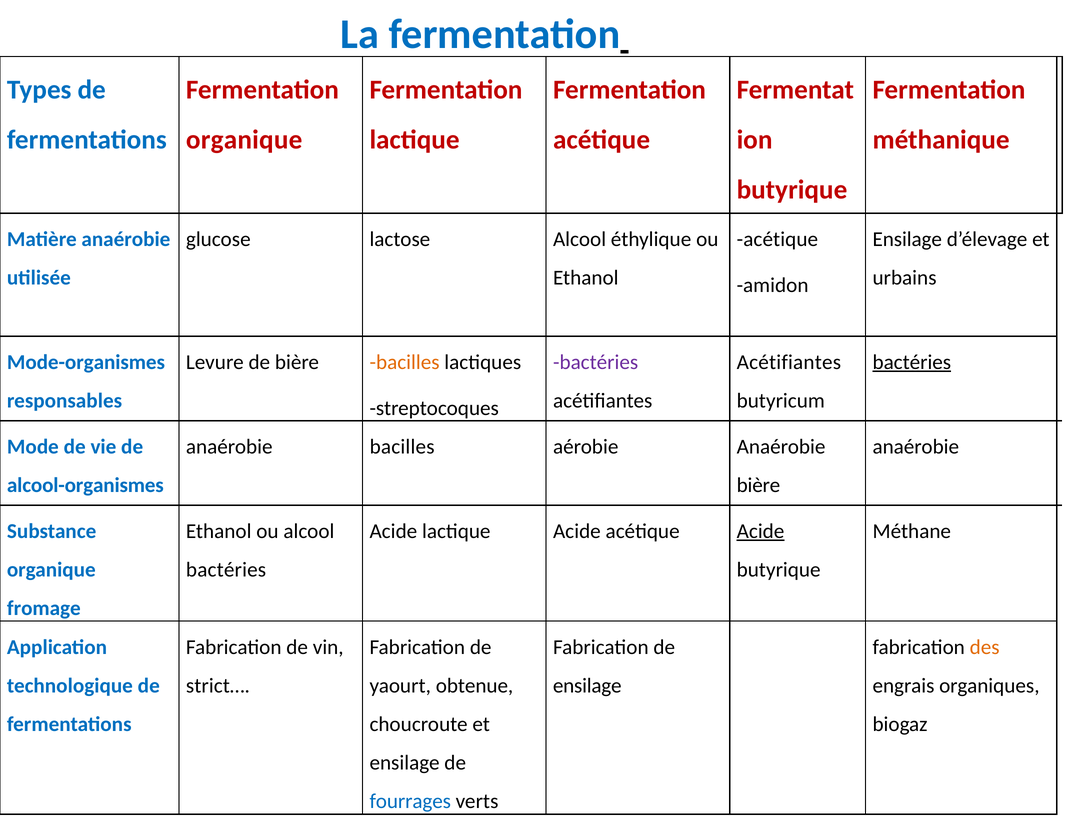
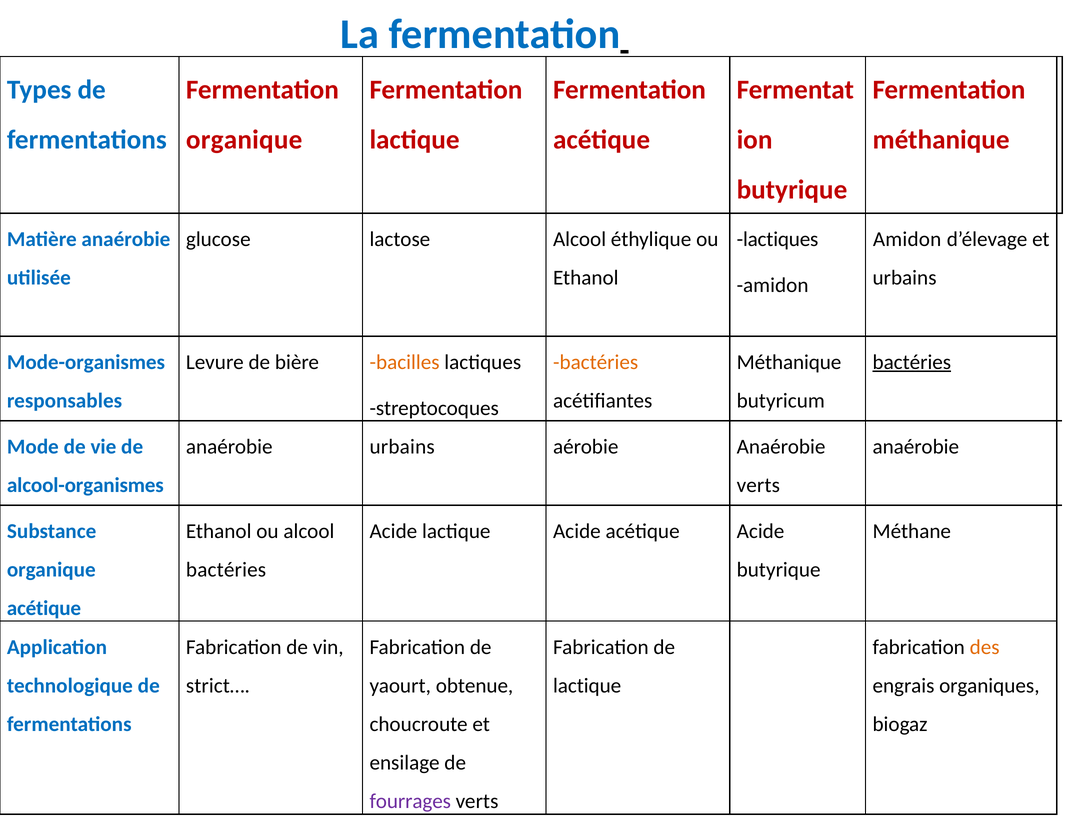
acétique: acétique -> lactiques (778, 239)
Ensilage: Ensilage -> Amidon (907, 239)
bactéries colour: purple -> orange (596, 362)
Acétifiantes: Acétifiantes -> Méthanique (789, 362)
anaérobie bacilles: bacilles -> urbains (402, 447)
bière: bière -> verts (758, 485)
Acide underline: present -> none (761, 531)
fromage: fromage -> acétique (44, 608)
ensilage: ensilage -> lactique (587, 686)
fourrages colour: blue -> purple (410, 801)
